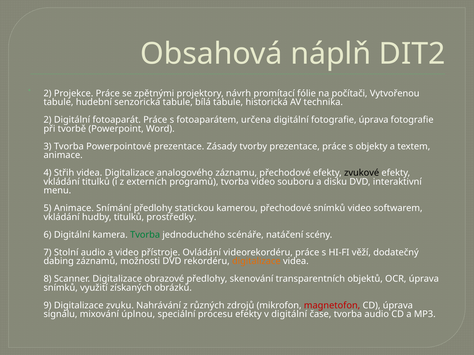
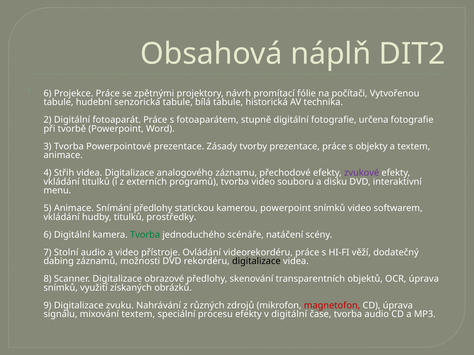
2: 2 -> 6 (48, 93)
určena: určena -> stupně (256, 120)
fotografie úprava: úprava -> určena (374, 120)
zvukové colour: black -> purple (362, 173)
kamerou přechodové: přechodové -> powerpoint (286, 208)
digitalizace colour: orange -> black (256, 262)
mixování úplnou: úplnou -> textem (138, 315)
